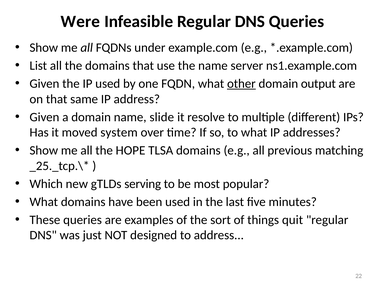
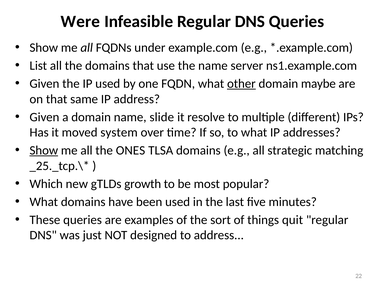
output: output -> maybe (318, 84)
Show underline: none -> present (44, 150)
HOPE: HOPE -> ONES (130, 150)
previous: previous -> strategic (290, 150)
serving: serving -> growth (143, 184)
